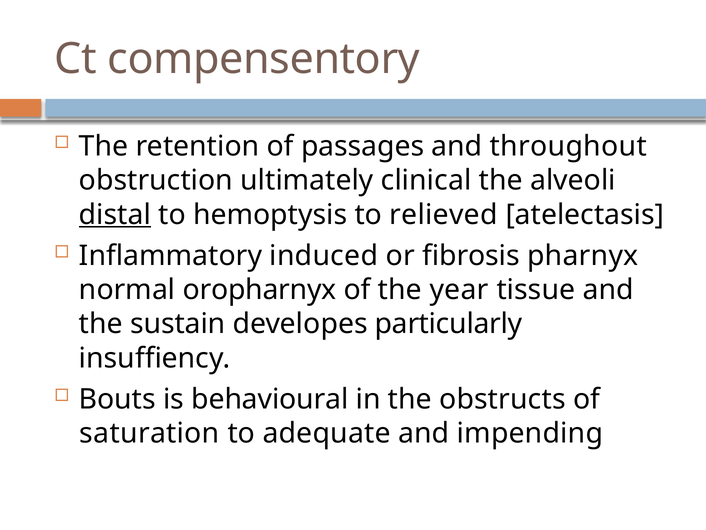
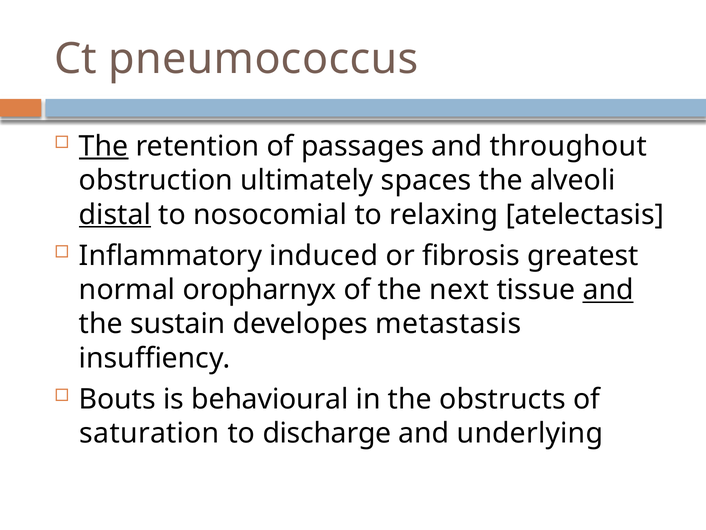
compensentory: compensentory -> pneumococcus (263, 59)
The underline: none -> present (104, 146)
clinical: clinical -> spaces (426, 180)
hemoptysis: hemoptysis -> nosocomial (270, 214)
relieved: relieved -> relaxing (444, 214)
pharnyx: pharnyx -> greatest (583, 255)
year: year -> next (459, 290)
and underline: none -> present (608, 290)
particularly: particularly -> metastasis (448, 324)
adequate: adequate -> discharge (327, 433)
impending: impending -> underlying (530, 433)
